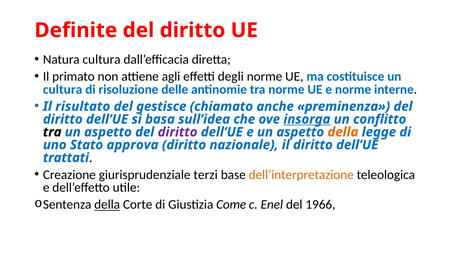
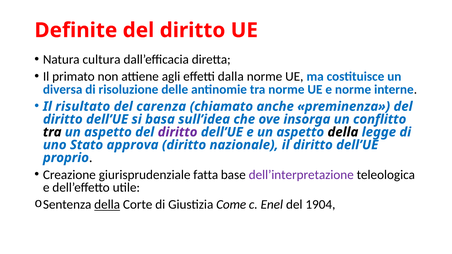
degli: degli -> dalla (231, 77)
cultura: cultura -> diversa (63, 89)
gestisce: gestisce -> carenza (161, 107)
insorga underline: present -> none (307, 119)
della colour: orange -> black (343, 132)
trattati: trattati -> proprio (66, 158)
terzi: terzi -> fatta (206, 175)
dell’interpretazione colour: orange -> purple (301, 175)
1966: 1966 -> 1904 (320, 205)
